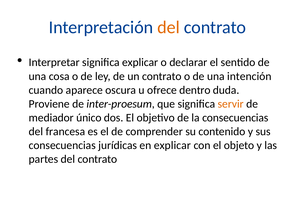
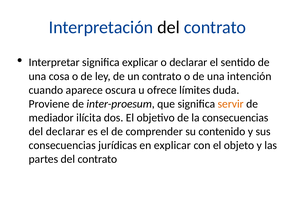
del colour: orange -> black (169, 27)
dentro: dentro -> límites (195, 90)
único: único -> ilícita (89, 117)
del francesa: francesa -> declarar (65, 131)
